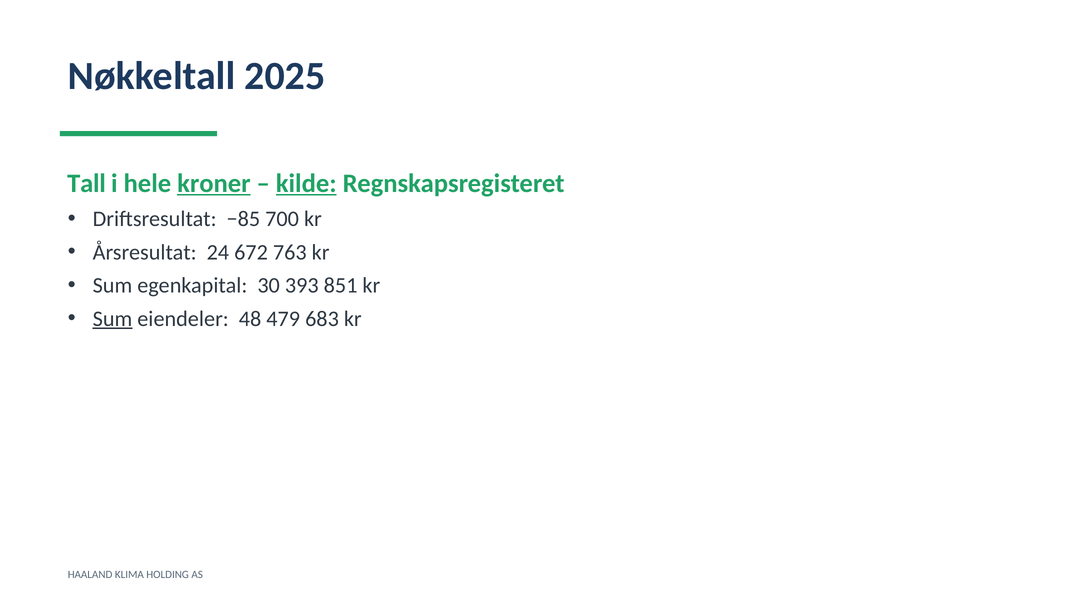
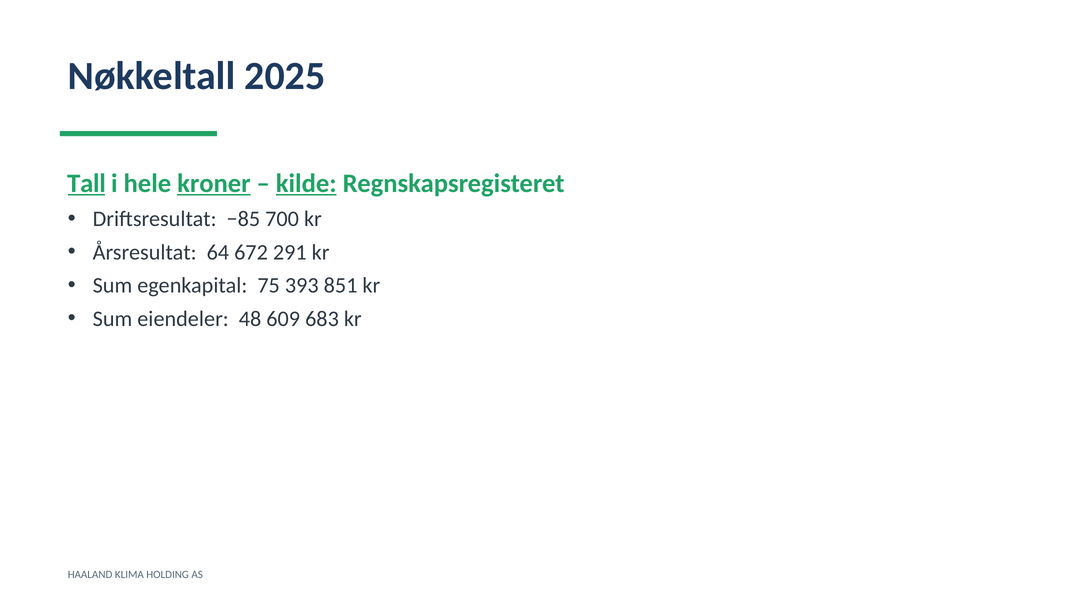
Tall underline: none -> present (87, 183)
24: 24 -> 64 (218, 252)
763: 763 -> 291 (290, 252)
30: 30 -> 75 (269, 286)
Sum underline: present -> none (113, 319)
479: 479 -> 609 (283, 319)
